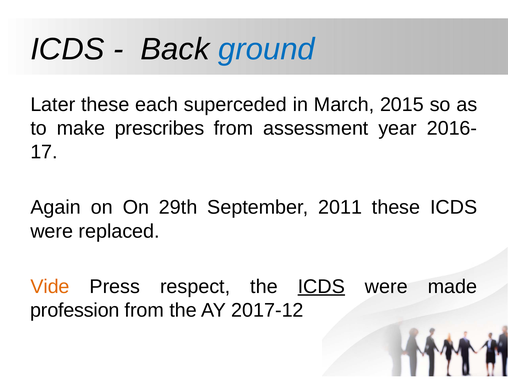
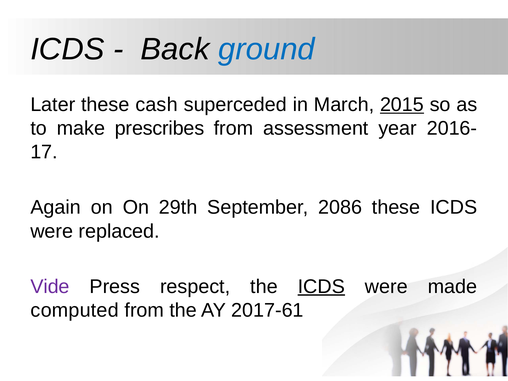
each: each -> cash (156, 105)
2015 underline: none -> present (402, 105)
2011: 2011 -> 2086 (340, 207)
Vide colour: orange -> purple (50, 287)
profession: profession -> computed (75, 310)
2017-12: 2017-12 -> 2017-61 (267, 310)
